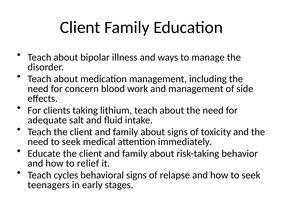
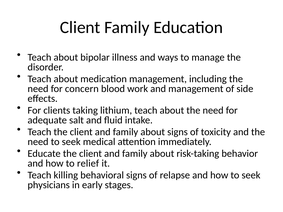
cycles: cycles -> killing (66, 175)
teenagers: teenagers -> physicians (49, 185)
